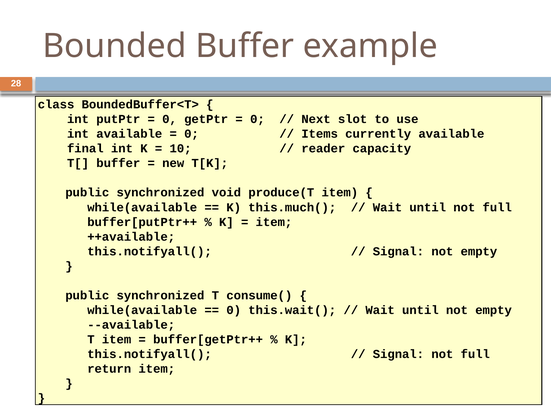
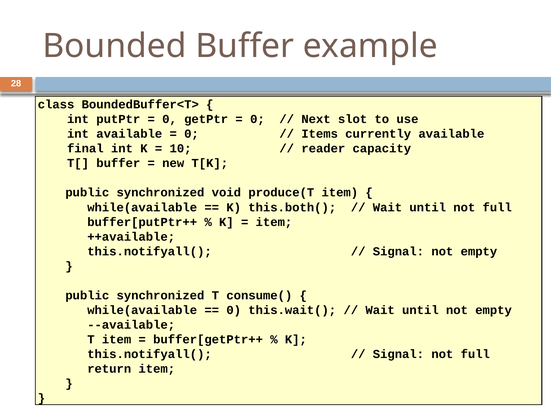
this.much(: this.much( -> this.both( (292, 207)
